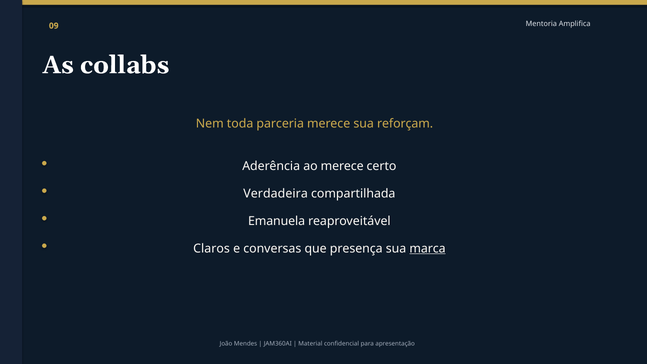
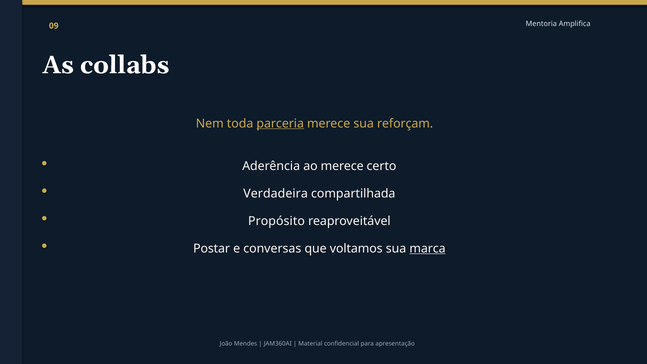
parceria underline: none -> present (280, 123)
Emanuela: Emanuela -> Propósito (276, 221)
Claros: Claros -> Postar (212, 248)
presença: presença -> voltamos (356, 248)
